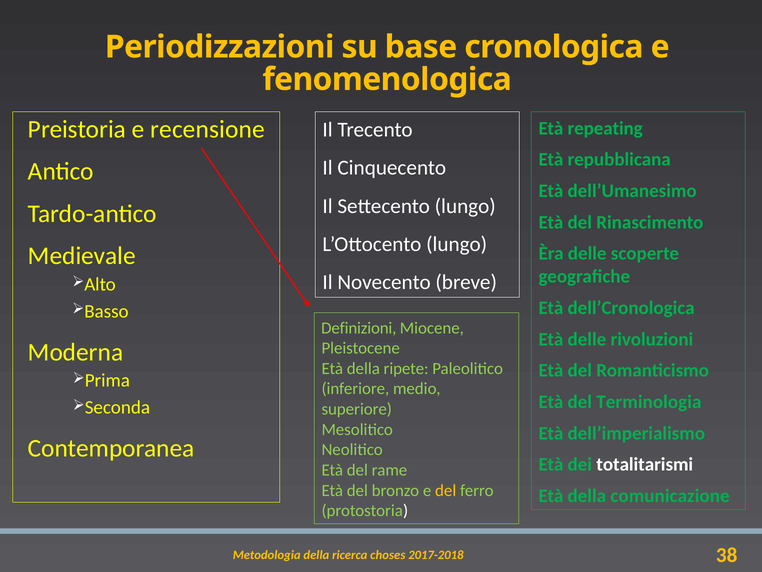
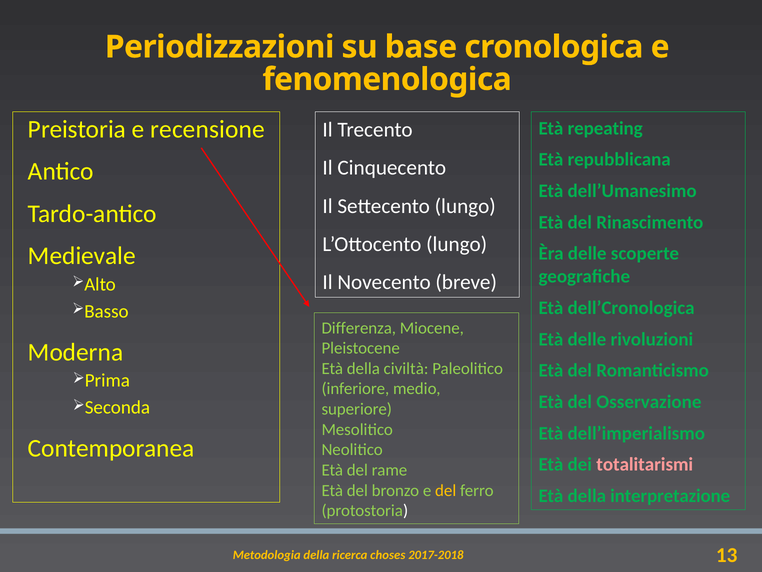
Definizioni: Definizioni -> Differenza (359, 328)
ripete: ripete -> civiltà (406, 368)
Terminologia: Terminologia -> Osservazione (649, 402)
totalitarismi colour: white -> pink (645, 464)
comunicazione: comunicazione -> interpretazione (670, 496)
38: 38 -> 13 (727, 555)
